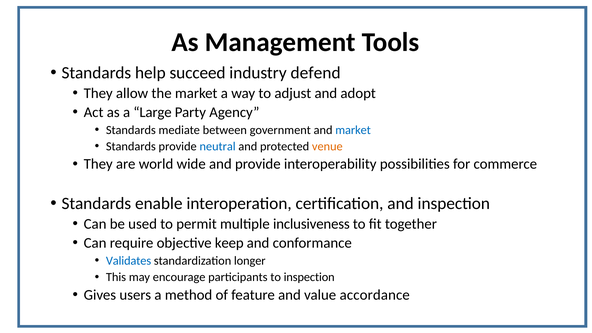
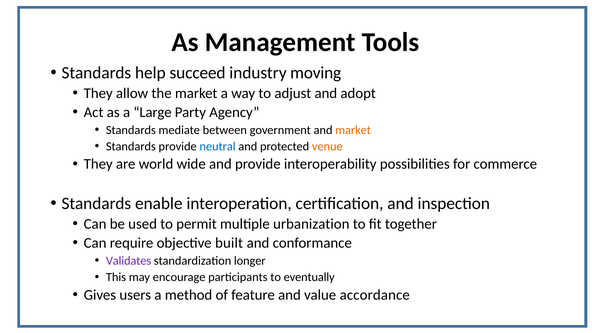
defend: defend -> moving (316, 73)
market colour: blue -> orange (353, 130)
inclusiveness: inclusiveness -> urbanization (311, 224)
keep: keep -> built (229, 243)
Validates colour: blue -> purple (129, 261)
to inspection: inspection -> eventually (309, 277)
